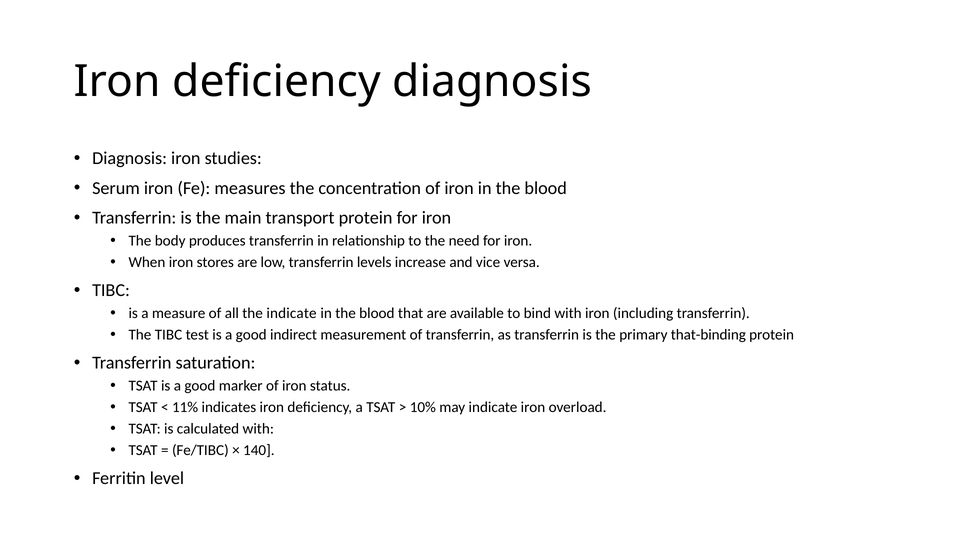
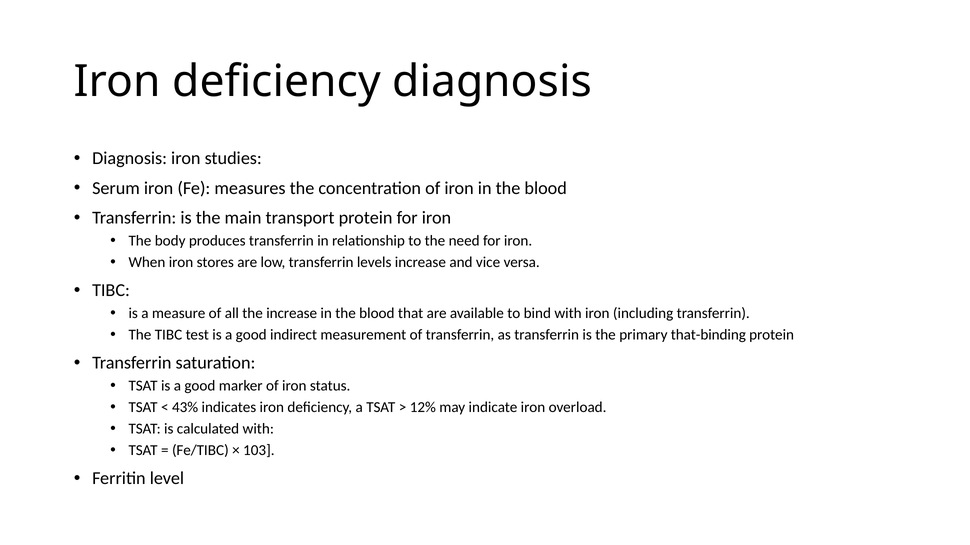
the indicate: indicate -> increase (292, 314)
11%: 11% -> 43% (185, 408)
10%: 10% -> 12% (423, 408)
140: 140 -> 103 (259, 451)
